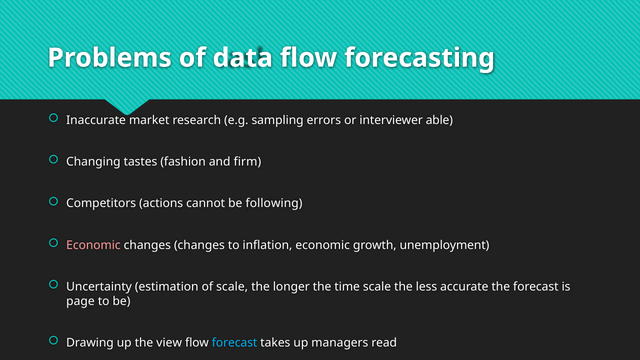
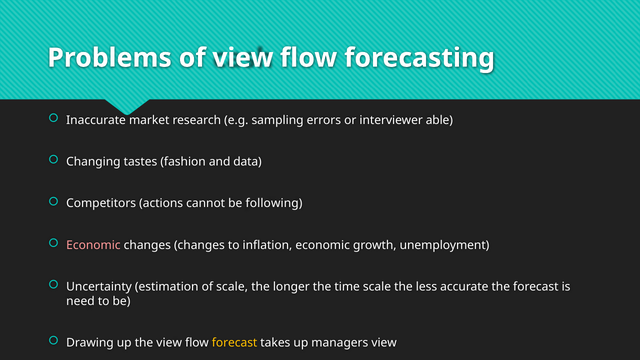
of data: data -> view (243, 58)
firm: firm -> data (247, 162)
page: page -> need (80, 301)
forecast colour: light blue -> yellow (235, 343)
managers read: read -> view (384, 343)
